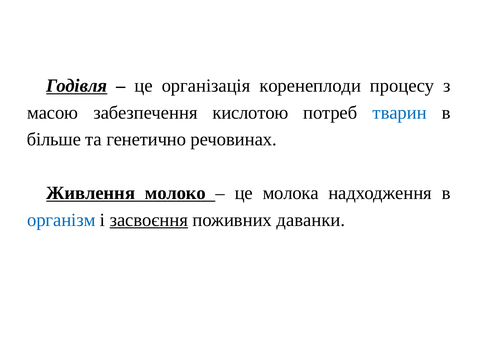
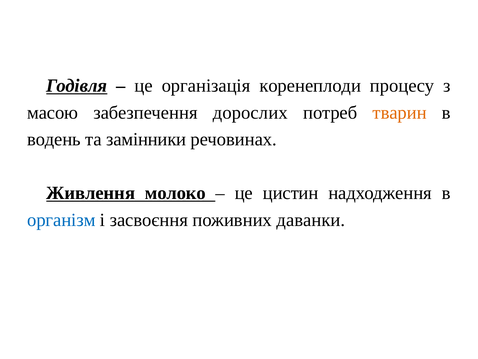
кислотою: кислотою -> дорослих (250, 112)
тварин colour: blue -> orange (400, 112)
більше: більше -> водень (54, 139)
генетично: генетично -> замінники (146, 139)
молока: молока -> цистин (291, 193)
засвоєння underline: present -> none (149, 220)
